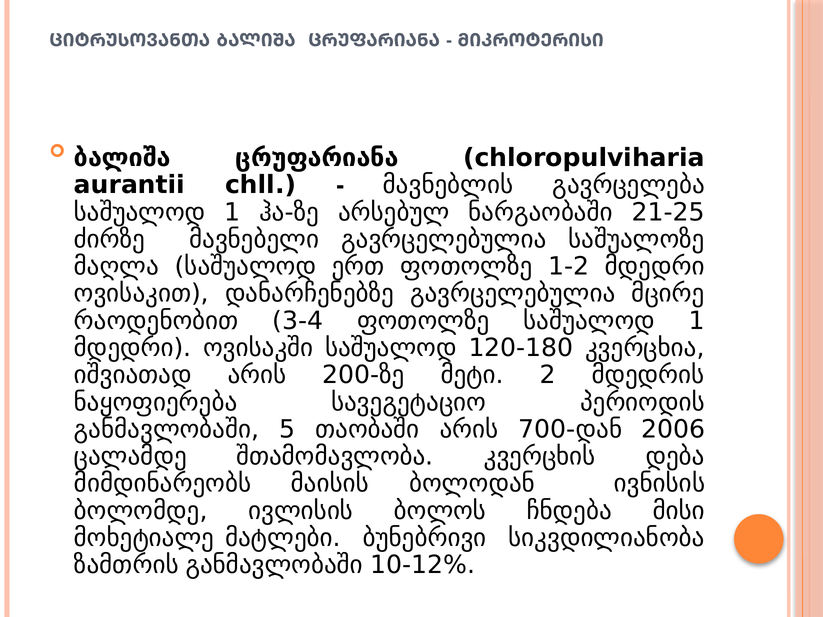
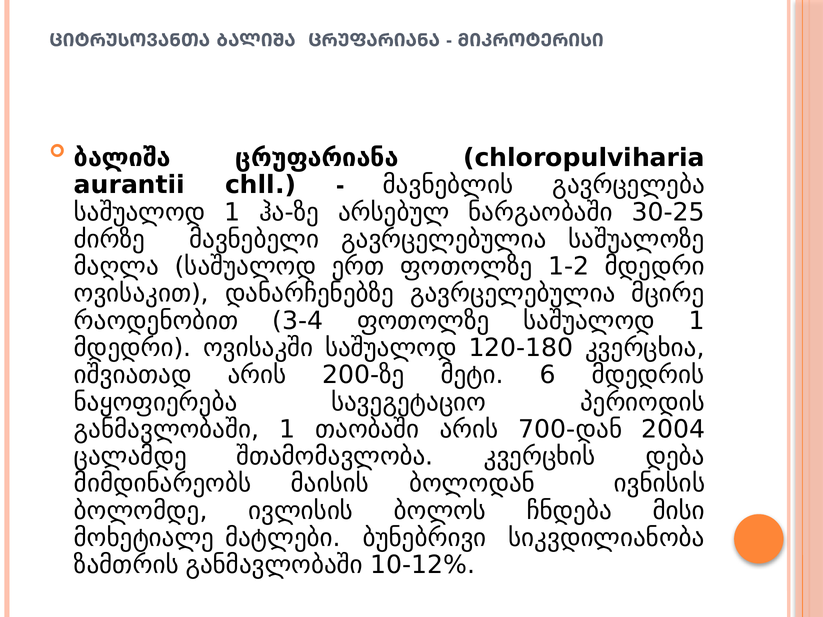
21-25: 21-25 -> 30-25 (668, 212)
2: 2 -> 6 (548, 375)
განმავლობაში 5: 5 -> 1 (287, 430)
2006: 2006 -> 2004 (673, 430)
